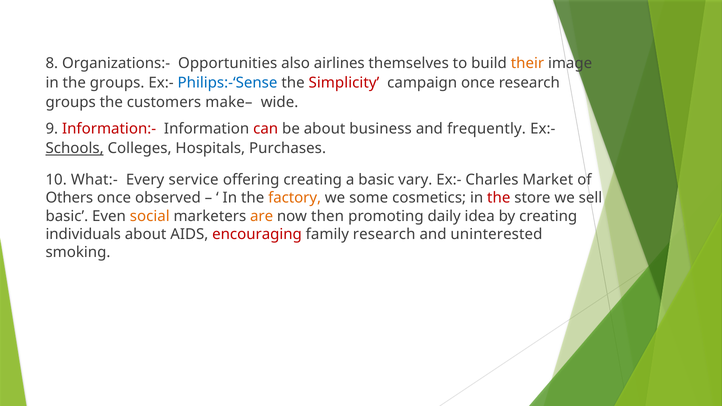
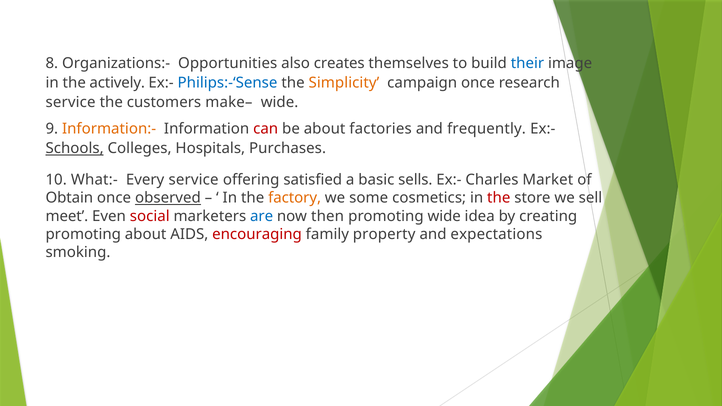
airlines: airlines -> creates (339, 64)
their colour: orange -> blue (527, 64)
the groups: groups -> actively (117, 83)
Simplicity colour: red -> orange (344, 83)
groups: groups -> service (71, 102)
Information:- colour: red -> orange (109, 129)
business: business -> factories (381, 129)
offering creating: creating -> satisfied (313, 180)
vary: vary -> sells (415, 180)
Others: Others -> Obtain (69, 198)
observed underline: none -> present (168, 198)
basic: basic -> meet (67, 216)
social colour: orange -> red (150, 216)
are colour: orange -> blue (262, 216)
promoting daily: daily -> wide (444, 216)
individuals: individuals -> promoting (83, 234)
family research: research -> property (384, 234)
uninterested: uninterested -> expectations (496, 234)
